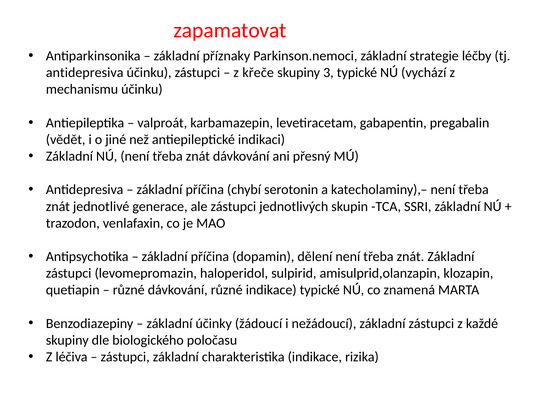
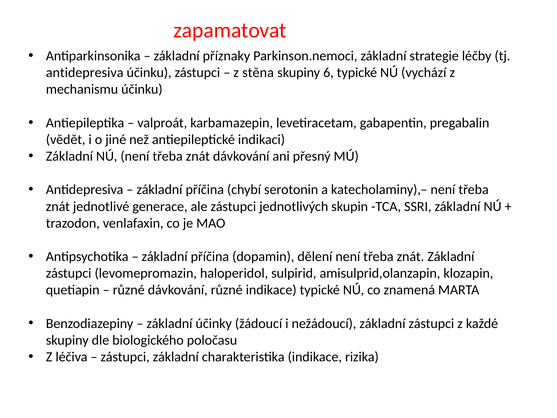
křeče: křeče -> stěna (258, 73)
3: 3 -> 6 (328, 73)
